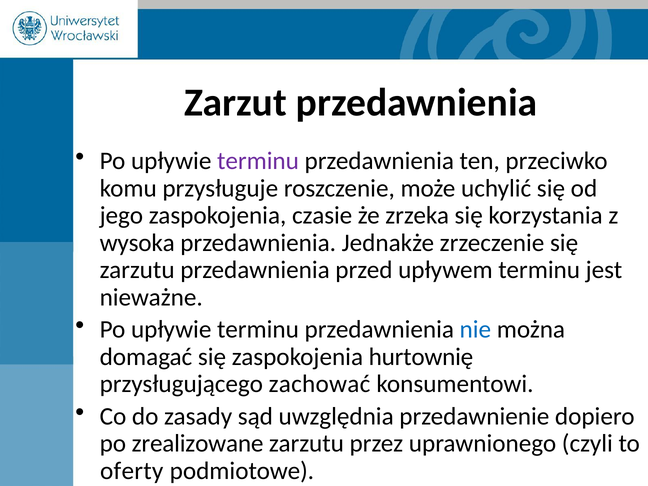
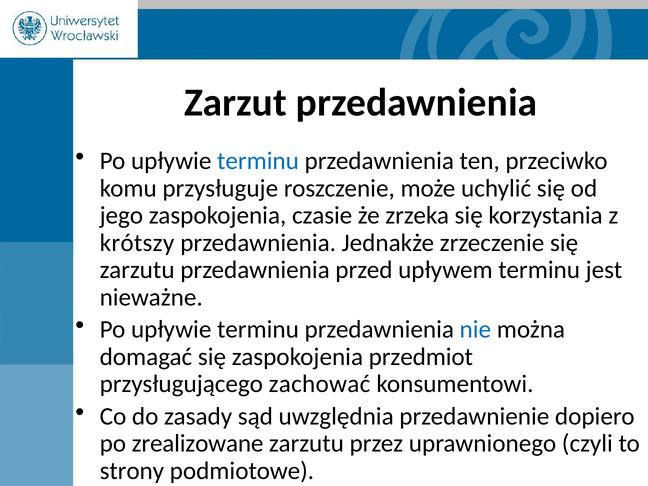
terminu colour: purple -> blue (258, 161)
wysoka: wysoka -> krótszy (137, 243)
hurtownię: hurtownię -> przedmiot (421, 357)
oferty: oferty -> strony (132, 471)
